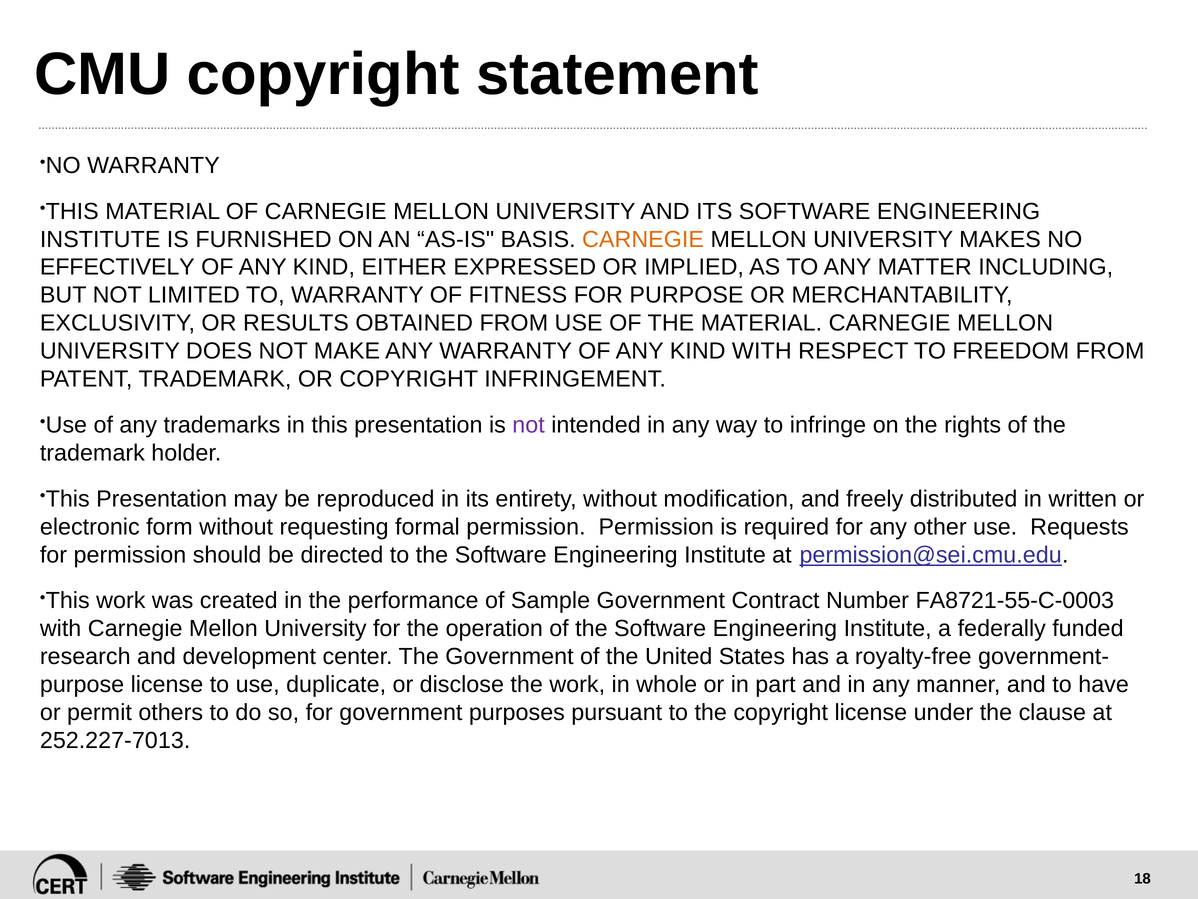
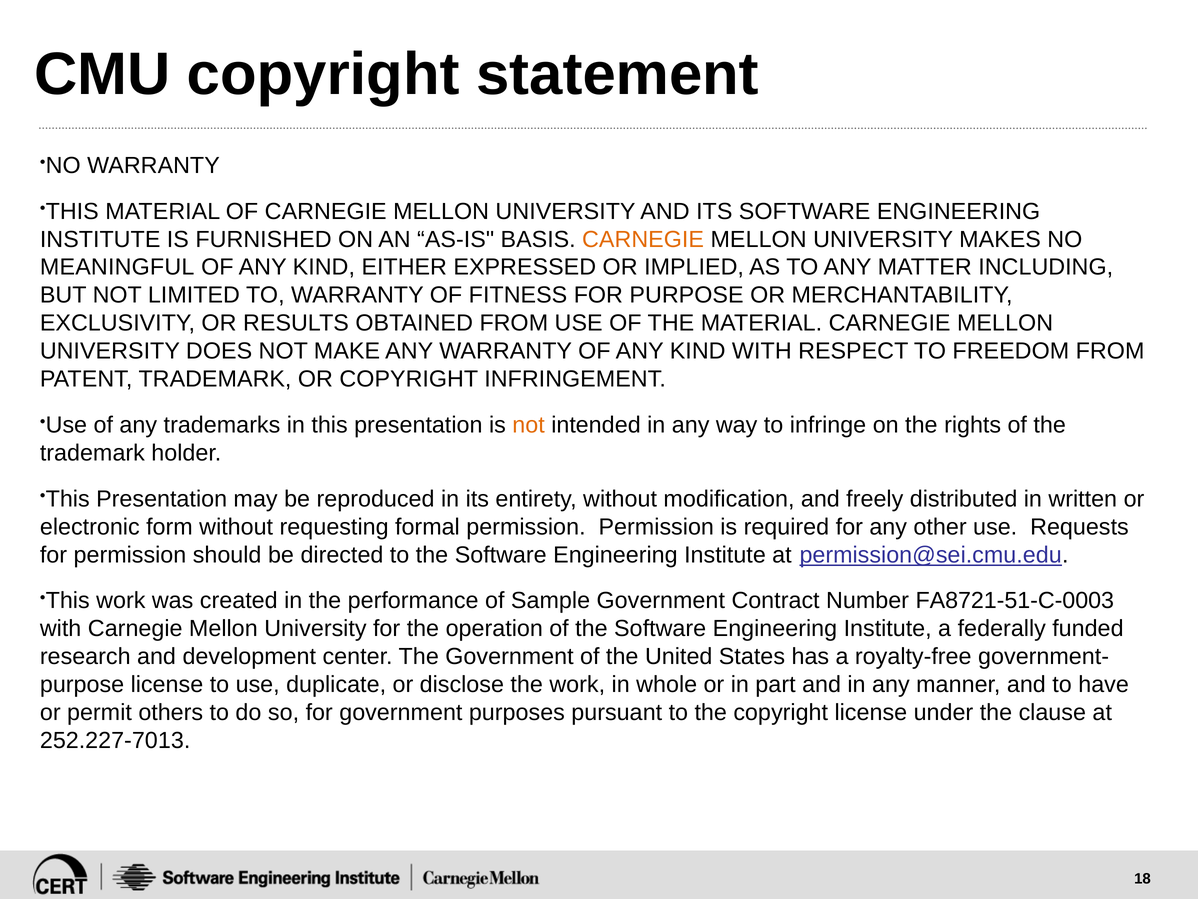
EFFECTIVELY: EFFECTIVELY -> MEANINGFUL (117, 267)
not colour: purple -> orange (529, 425)
FA8721-55-C-0003: FA8721-55-C-0003 -> FA8721-51-C-0003 (1015, 600)
